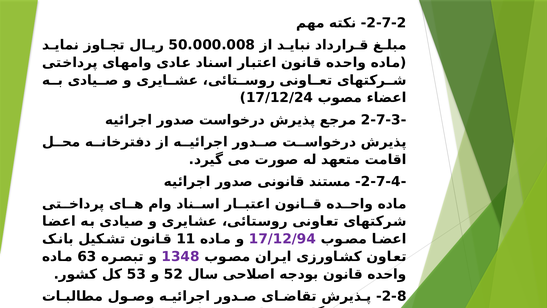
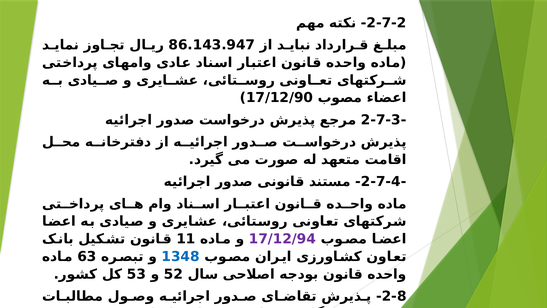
50.000.008: 50.000.008 -> 86.143.947 (212, 45)
17/12/24: 17/12/24 -> 17/12/90 (280, 98)
1348 colour: purple -> blue (181, 256)
